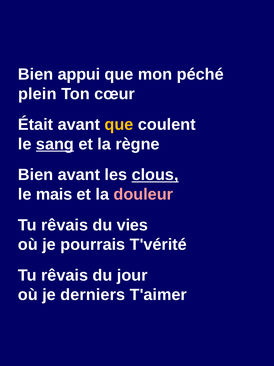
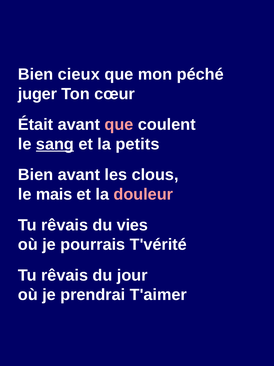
appui: appui -> cieux (79, 74)
plein: plein -> juger (37, 94)
que colour: yellow -> pink (119, 124)
règne: règne -> petits (137, 144)
clous underline: present -> none (155, 175)
derniers: derniers -> prendrai (93, 294)
